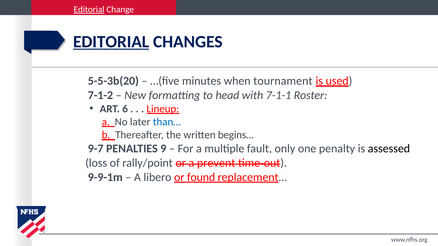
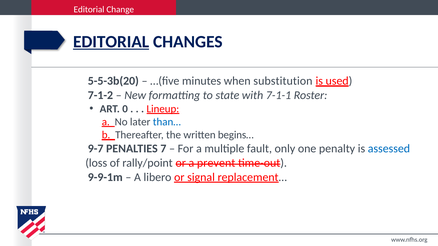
Editorial underline: present -> none (89, 10)
tournament: tournament -> substitution (283, 81)
head: head -> state (227, 95)
6: 6 -> 0 (125, 109)
9: 9 -> 7 (163, 149)
assessed colour: black -> blue (389, 149)
found: found -> signal (201, 177)
